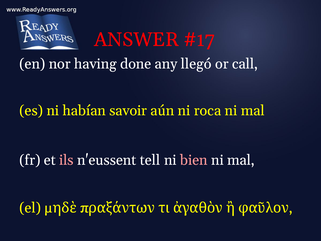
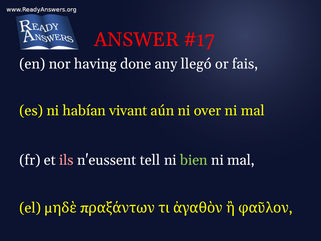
call: call -> fais (245, 64)
savoir: savoir -> vivant (128, 110)
roca: roca -> over (208, 110)
bien colour: pink -> light green (194, 160)
